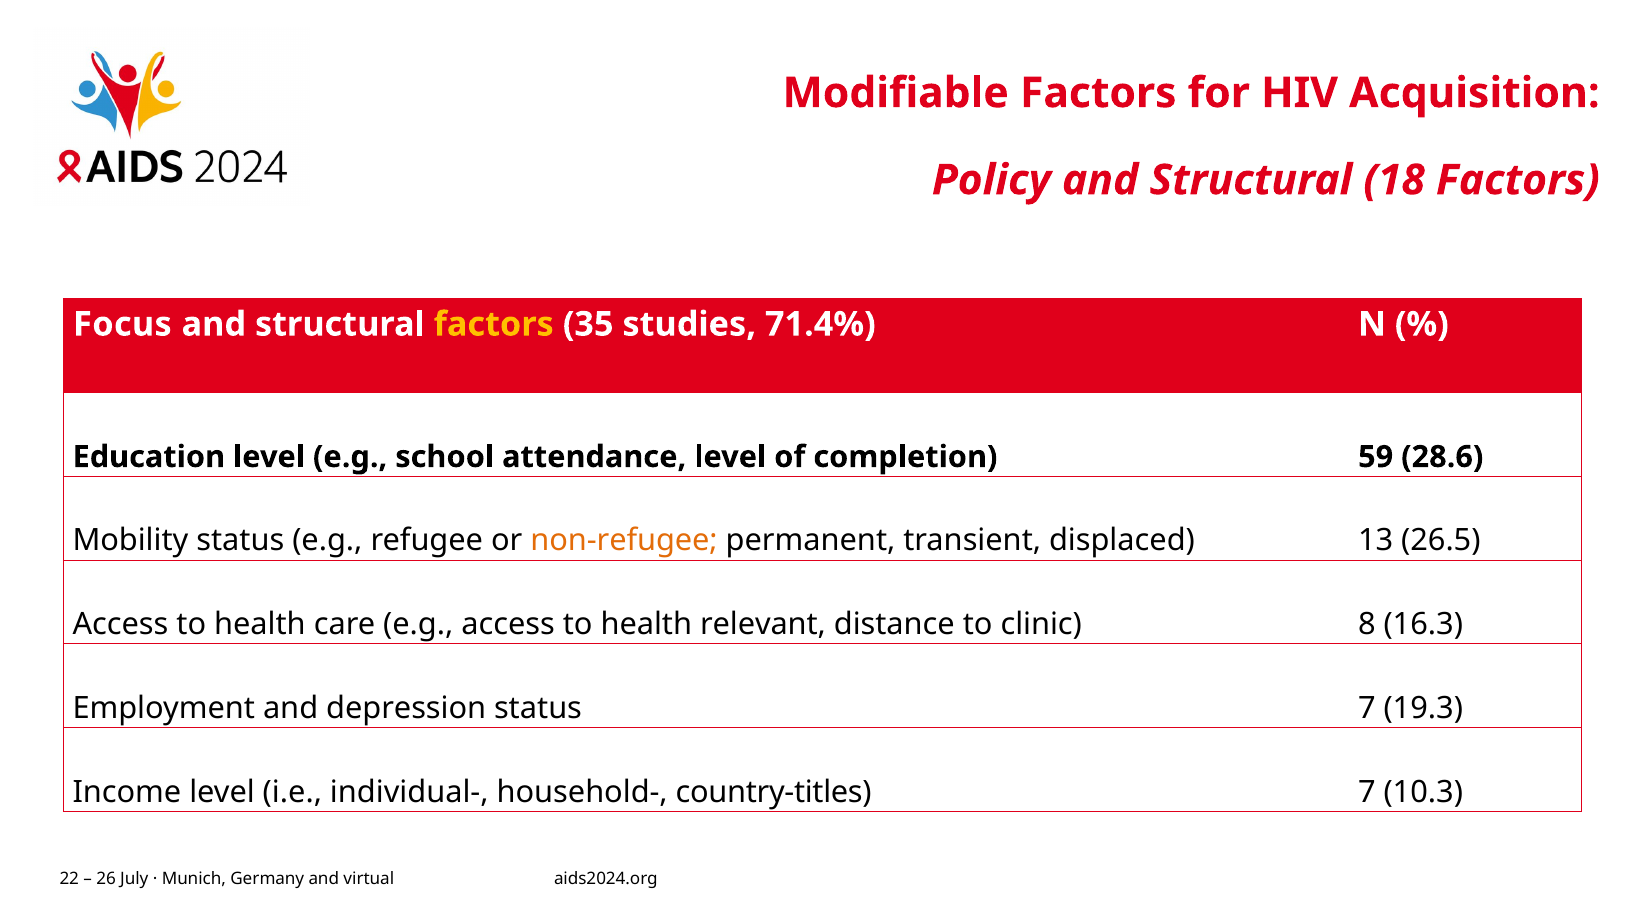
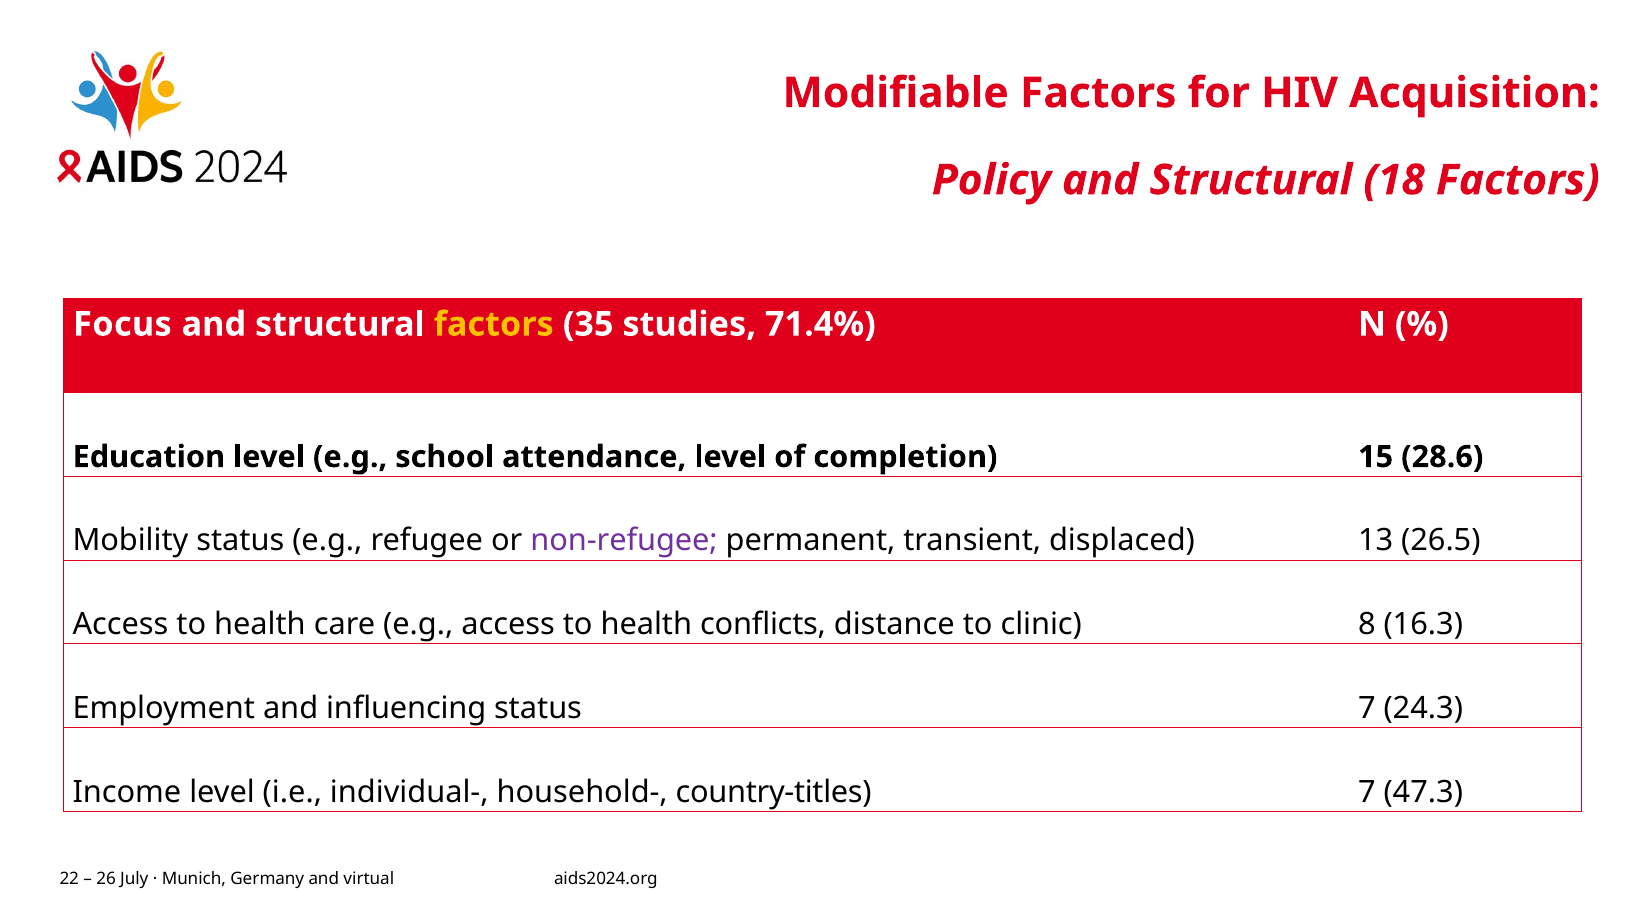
59: 59 -> 15 (1376, 457)
non-refugee colour: orange -> purple (624, 541)
relevant: relevant -> conflicts (763, 625)
depression: depression -> influencing (406, 708)
19.3: 19.3 -> 24.3 (1423, 708)
10.3: 10.3 -> 47.3 (1423, 792)
